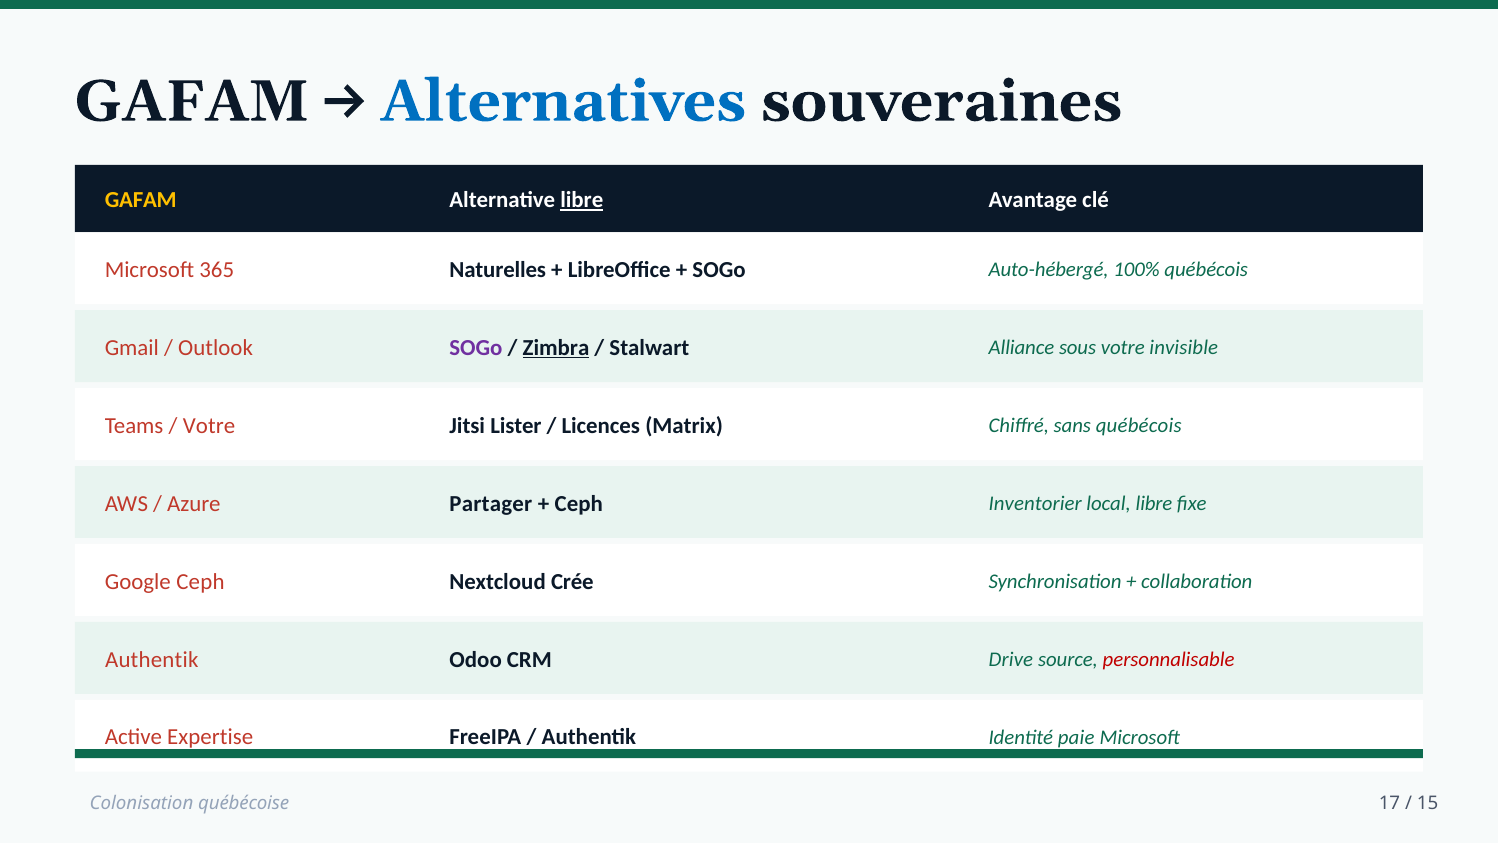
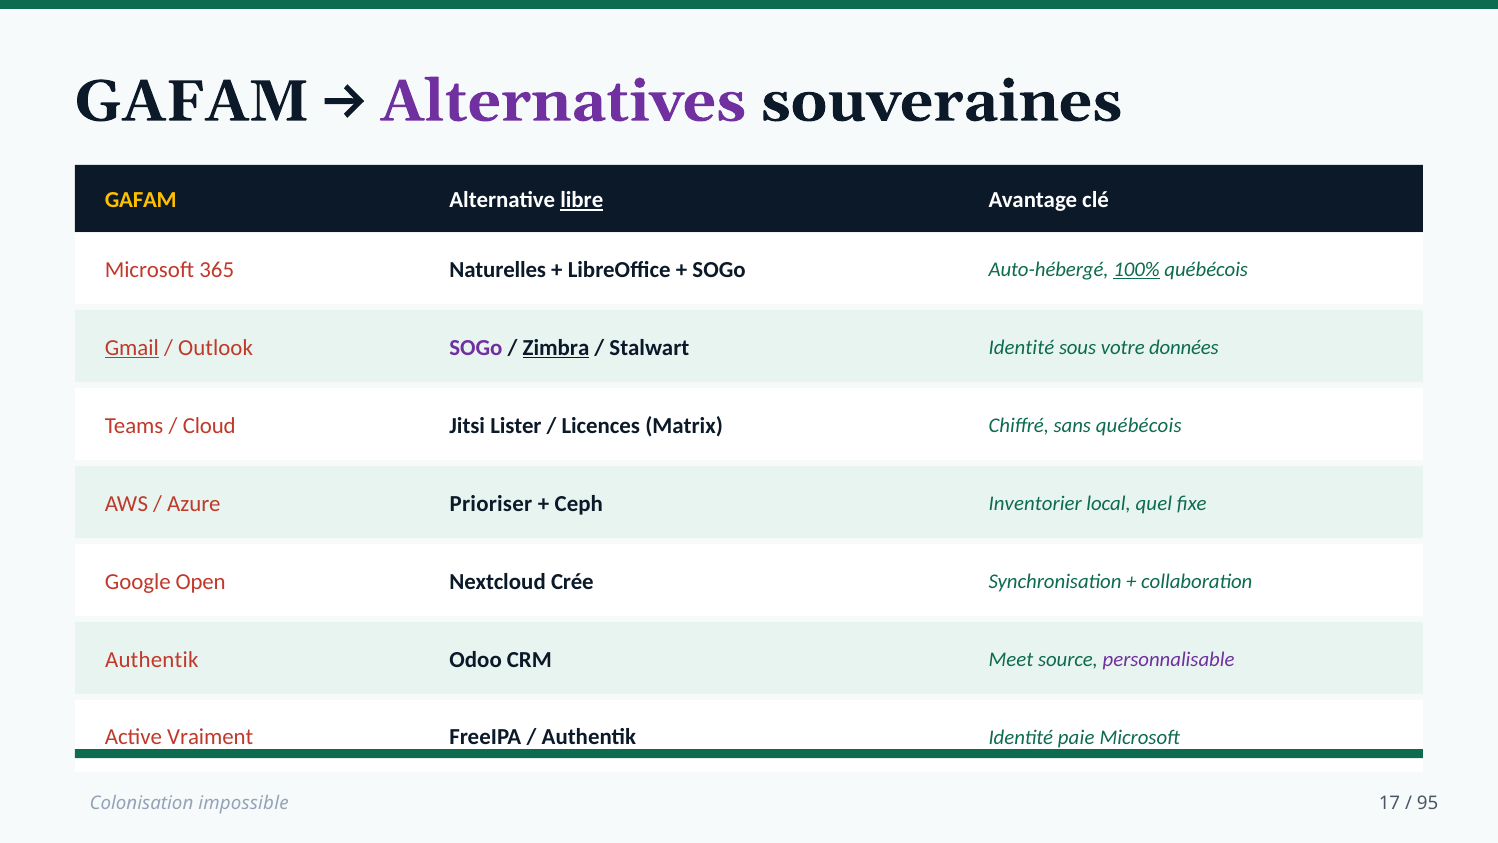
Alternatives colour: blue -> purple (563, 101)
100% underline: none -> present (1137, 270)
Gmail underline: none -> present (132, 348)
Stalwart Alliance: Alliance -> Identité (1021, 347)
invisible: invisible -> données (1184, 347)
Votre: Votre -> Cloud (209, 426)
Partager: Partager -> Prioriser (491, 503)
local libre: libre -> quel (1154, 503)
Google Ceph: Ceph -> Open (201, 581)
Drive: Drive -> Meet (1011, 659)
personnalisable colour: red -> purple (1169, 659)
Expertise: Expertise -> Vraiment (210, 737)
québécoise: québécoise -> impossible (243, 803)
15: 15 -> 95 (1428, 803)
